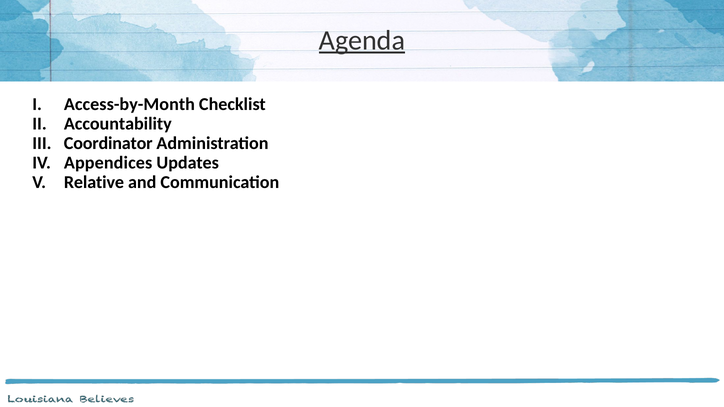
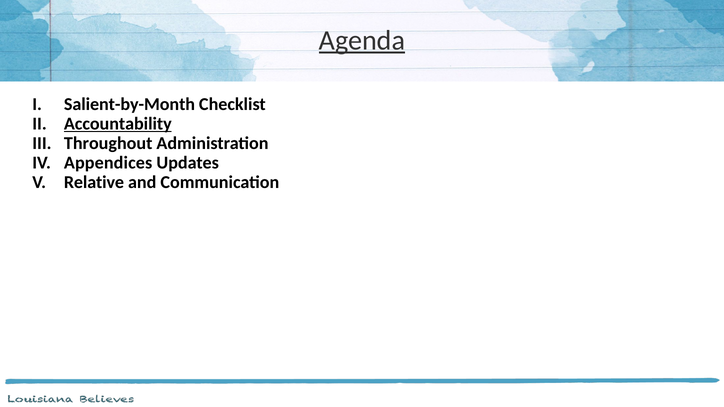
Access-by-Month: Access-by-Month -> Salient-by-Month (129, 104)
Accountability underline: none -> present (118, 124)
Coordinator: Coordinator -> Throughout (108, 144)
